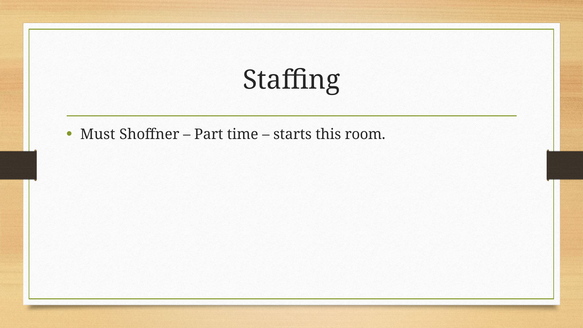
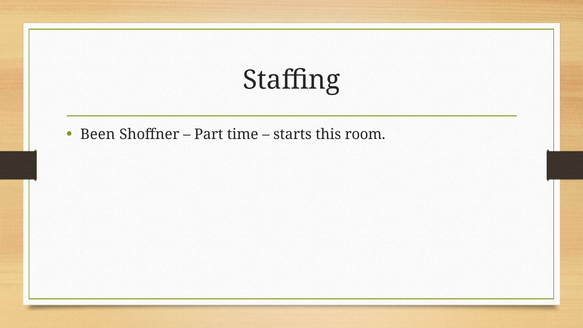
Must: Must -> Been (98, 134)
